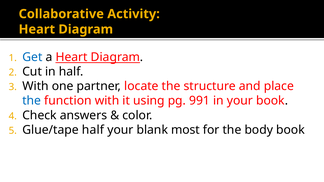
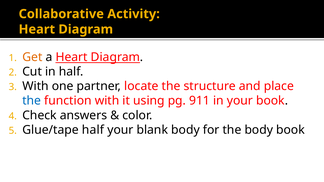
Get colour: blue -> orange (32, 57)
991: 991 -> 911 (200, 101)
blank most: most -> body (185, 130)
